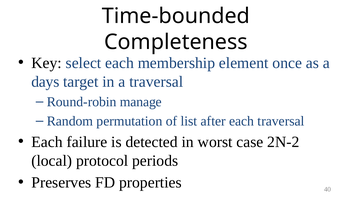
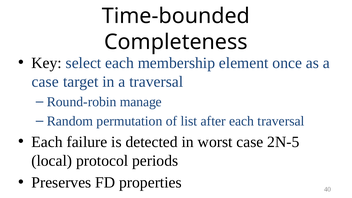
days: days -> case (45, 82)
2N-2: 2N-2 -> 2N-5 (283, 142)
